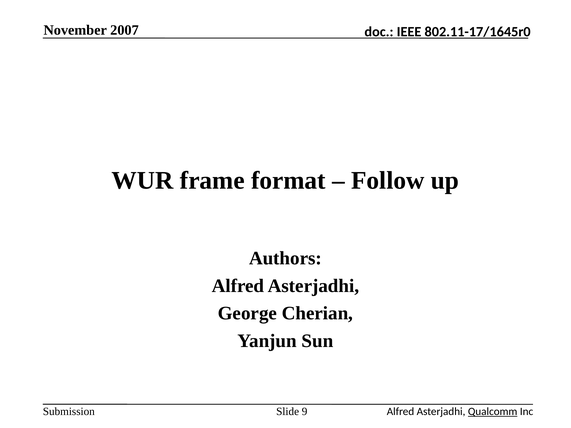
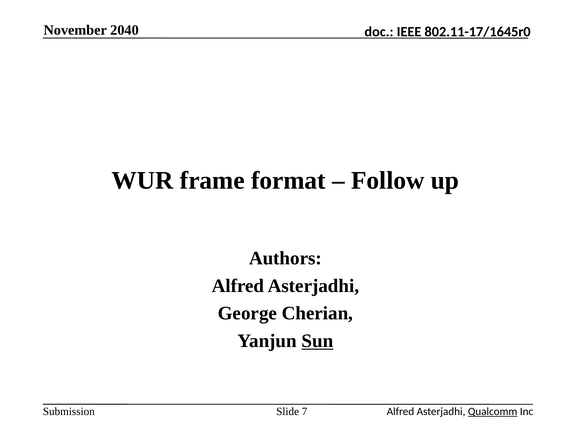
2007: 2007 -> 2040 (124, 30)
Sun underline: none -> present (317, 341)
9: 9 -> 7 (305, 412)
